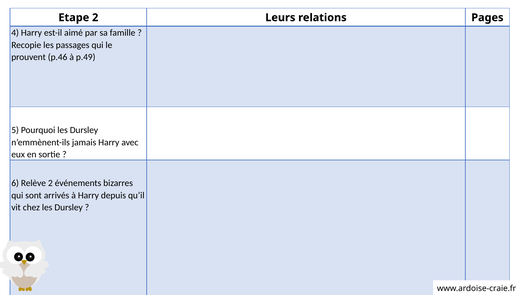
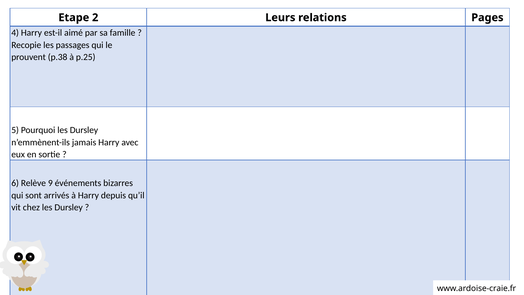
p.46: p.46 -> p.38 (58, 57)
p.49: p.49 -> p.25 (86, 57)
Relève 2: 2 -> 9 (50, 183)
